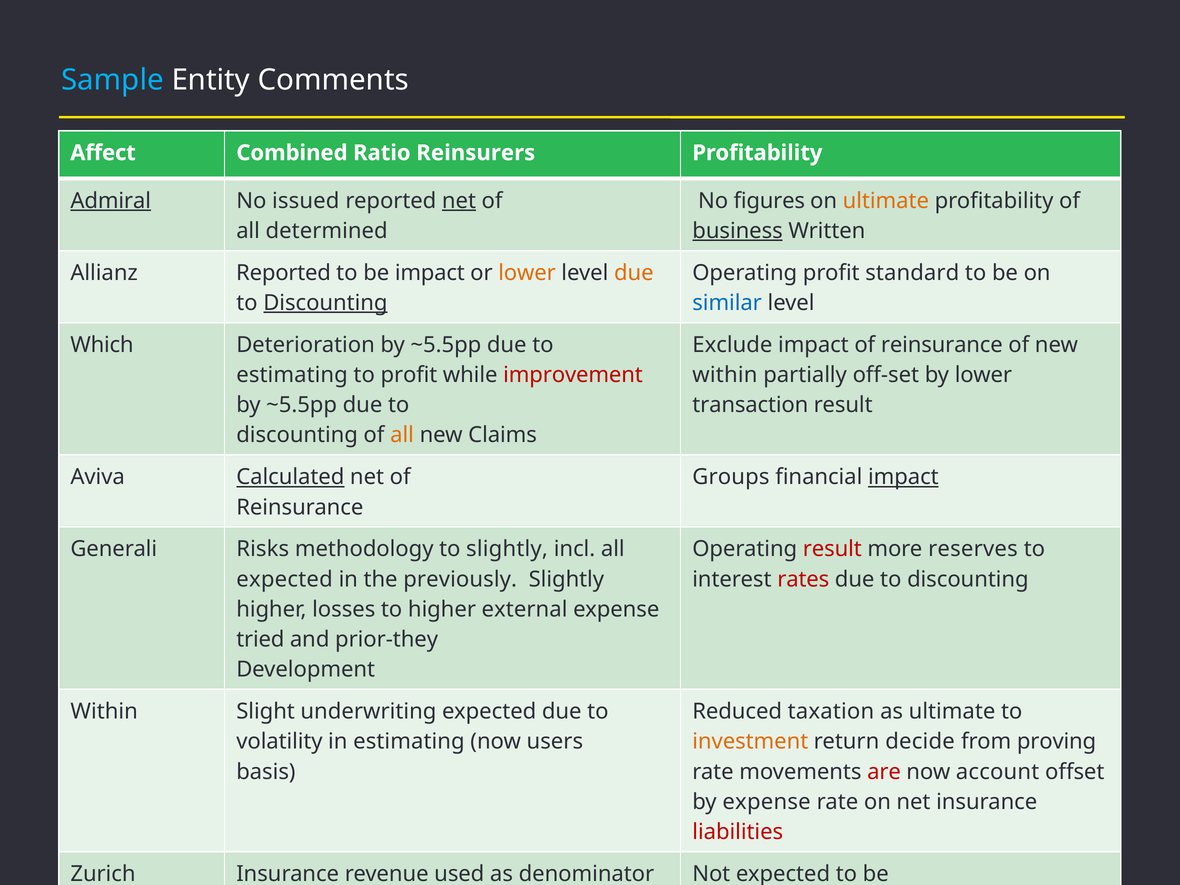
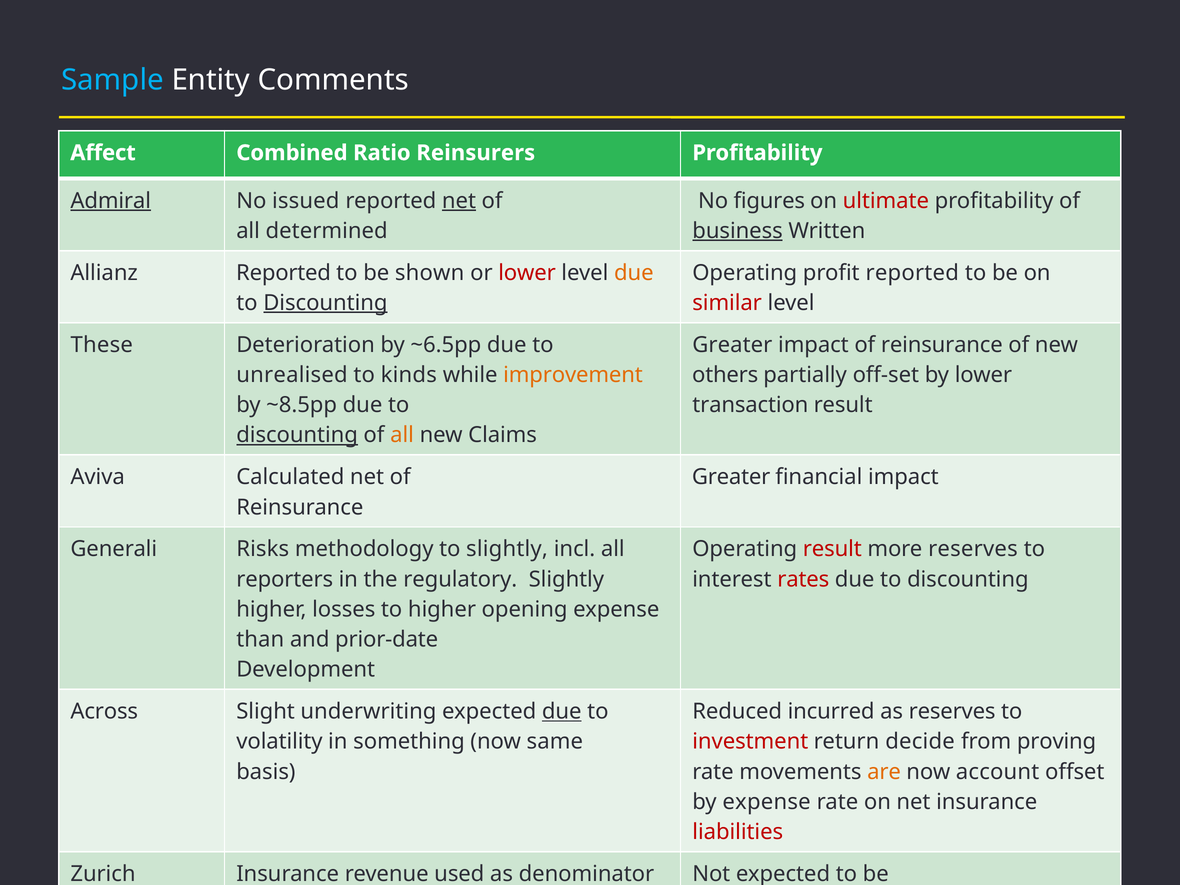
ultimate colour: orange -> red (886, 201)
be impact: impact -> shown (430, 273)
lower colour: orange -> red (527, 273)
profit standard: standard -> reported (912, 273)
similar colour: blue -> red (727, 303)
Which: Which -> These (102, 345)
Deterioration by ~5.5pp: ~5.5pp -> ~6.5pp (446, 345)
Exclude: Exclude -> Greater (732, 345)
estimating: estimating -> unrealised (292, 375)
to profit: profit -> kinds (409, 375)
improvement colour: red -> orange (573, 375)
within: within -> others (725, 375)
~5.5pp: ~5.5pp -> ~8.5pp (302, 405)
discounting underline: none -> present (297, 435)
Calculated underline: present -> none (290, 477)
Groups: Groups -> Greater (731, 477)
impact underline: present -> none (903, 477)
expected: expected -> reporters (285, 579)
previously: previously -> regulatory (460, 579)
external: external -> opening (525, 609)
tried: tried -> than (260, 639)
prior-they: prior-they -> prior-date (387, 639)
Within: Within -> Across (104, 712)
due underline: none -> present (562, 712)
taxation: taxation -> incurred (831, 712)
as ultimate: ultimate -> reserves (952, 712)
in estimating: estimating -> something (409, 742)
users: users -> same (555, 742)
investment colour: orange -> red (750, 742)
are colour: red -> orange (884, 772)
